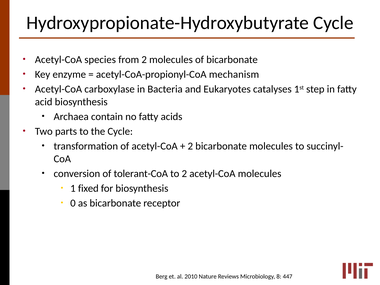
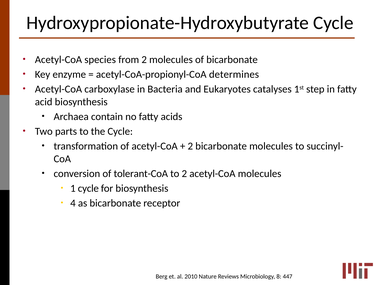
mechanism: mechanism -> determines (234, 74)
1 fixed: fixed -> cycle (88, 188)
0: 0 -> 4 (73, 203)
